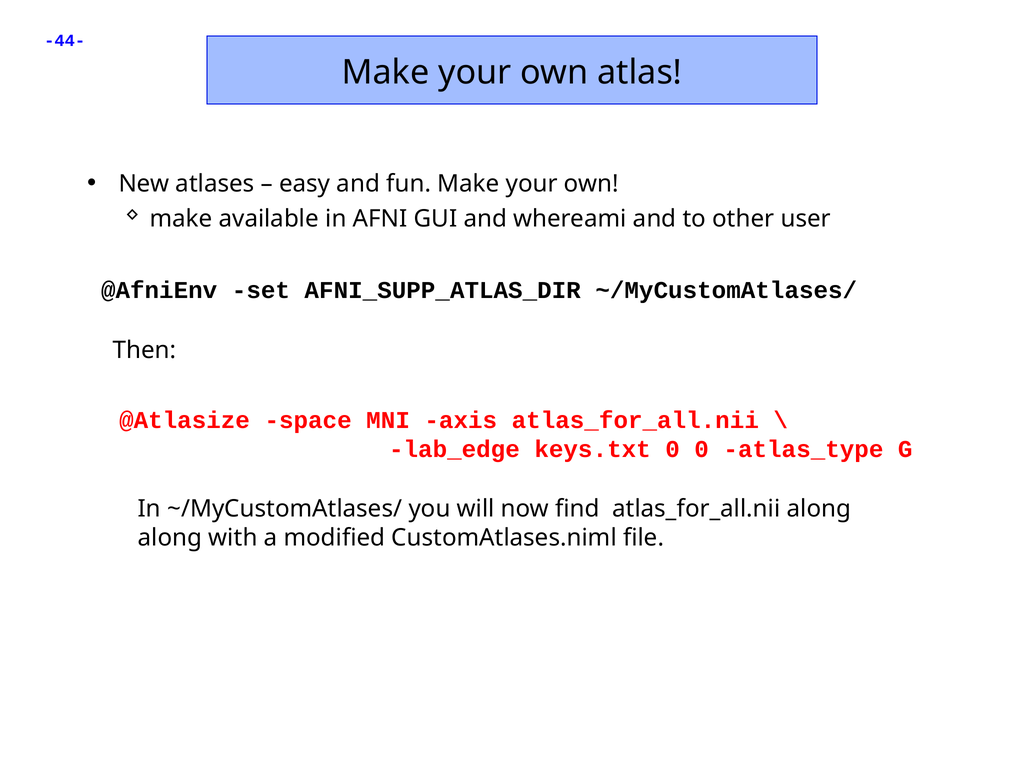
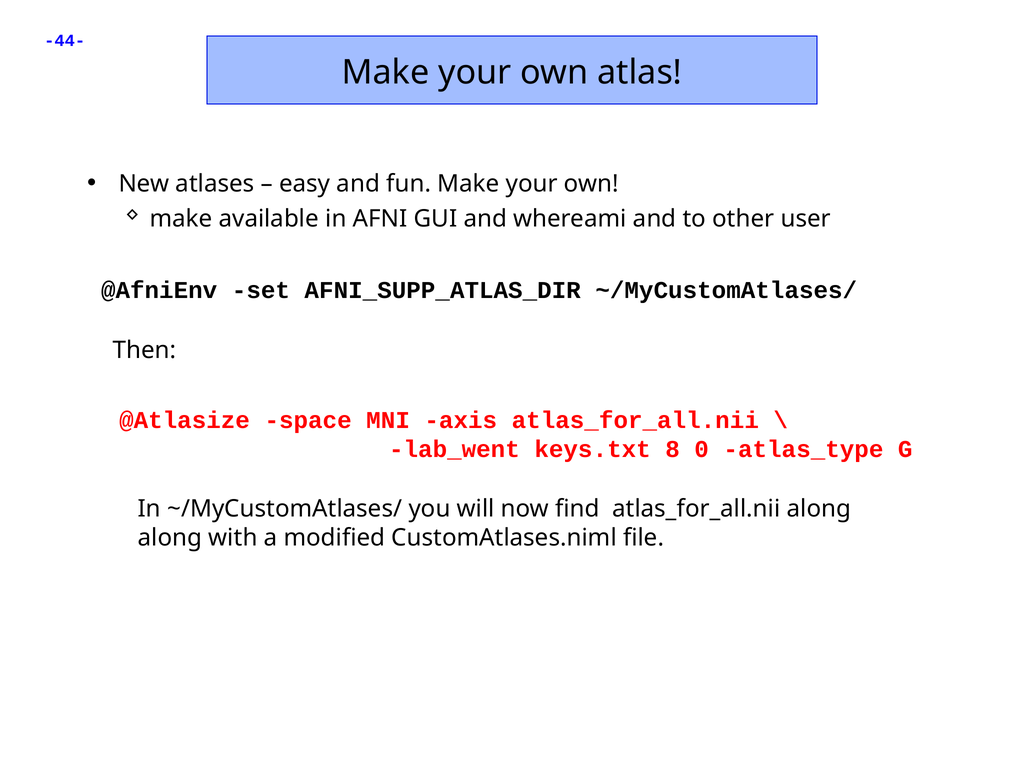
lab_edge: lab_edge -> lab_went (454, 449)
keys.txt 0: 0 -> 8 (673, 449)
